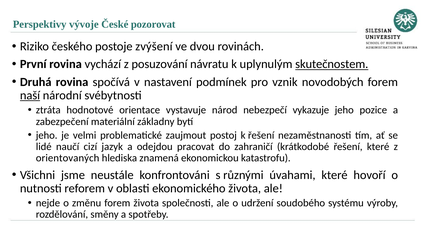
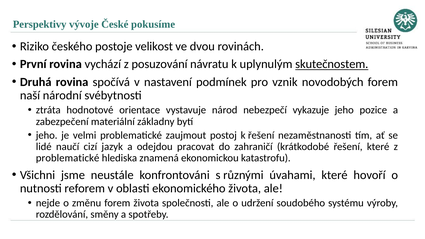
pozorovat: pozorovat -> pokusíme (153, 24)
zvýšení: zvýšení -> velikost (154, 46)
naší underline: present -> none (30, 95)
orientovaných: orientovaných -> problematické (68, 158)
